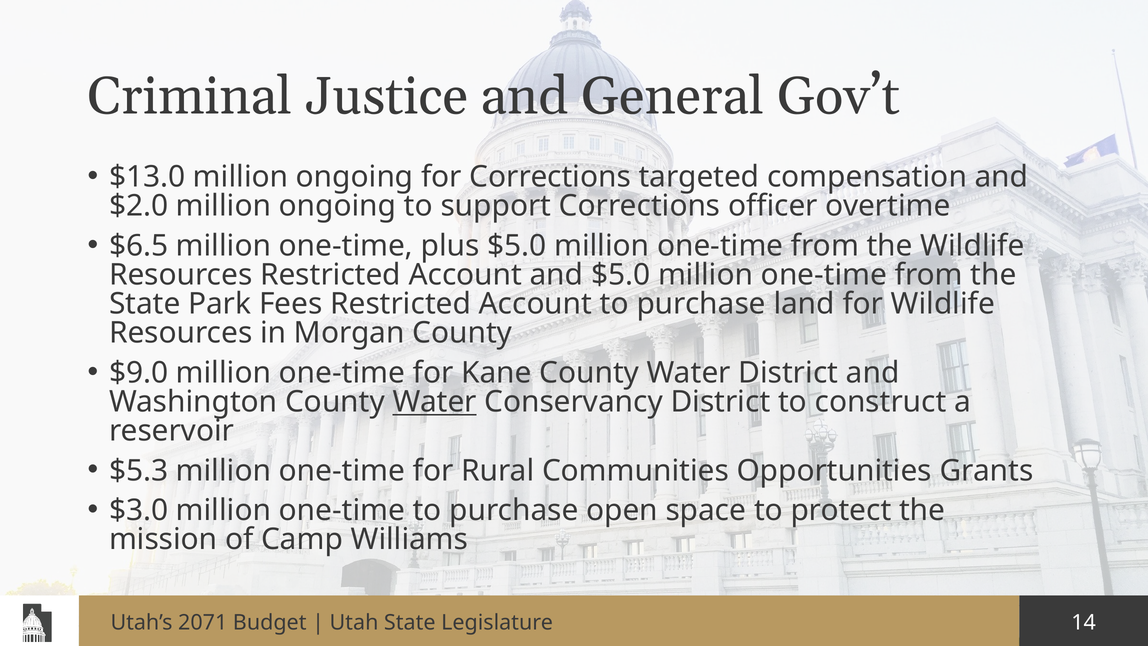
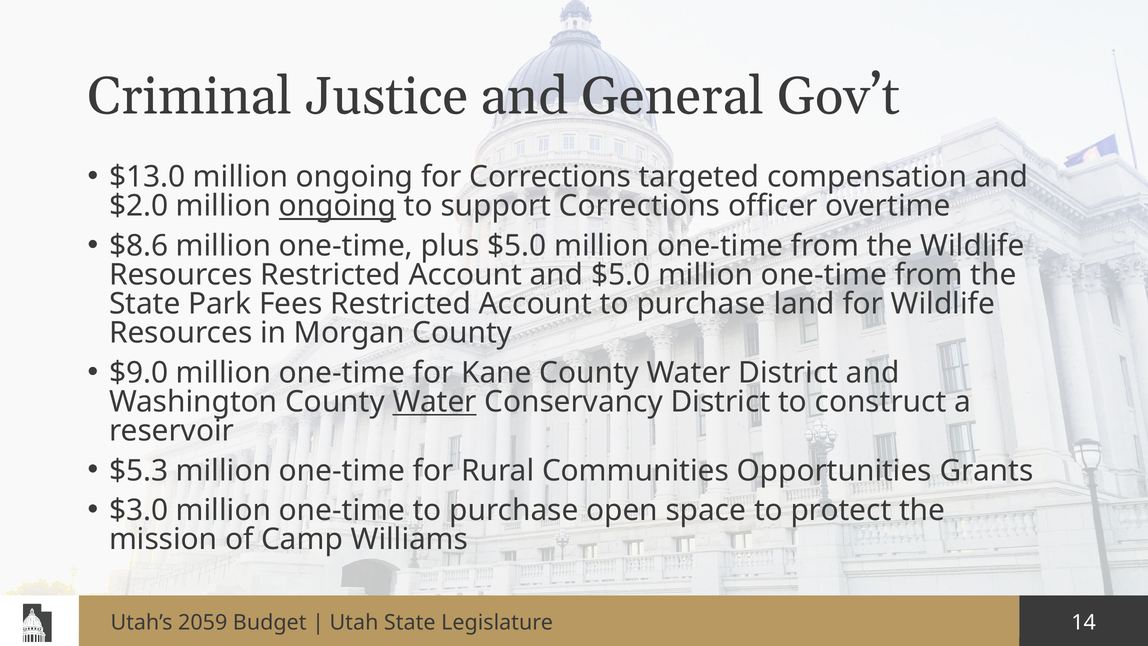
ongoing underline: none -> present (338, 206)
$6.5: $6.5 -> $8.6 (139, 246)
2071: 2071 -> 2059 (203, 622)
